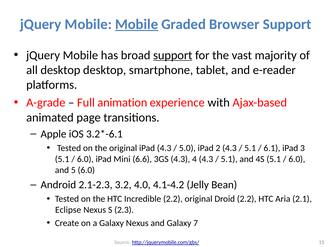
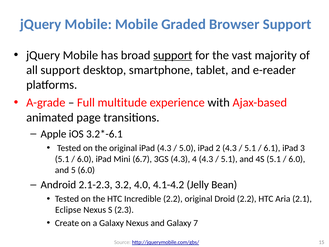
Mobile underline: present -> none (137, 24)
all desktop: desktop -> support (60, 70)
animation: animation -> multitude (122, 103)
6.6: 6.6 -> 6.7 (142, 159)
